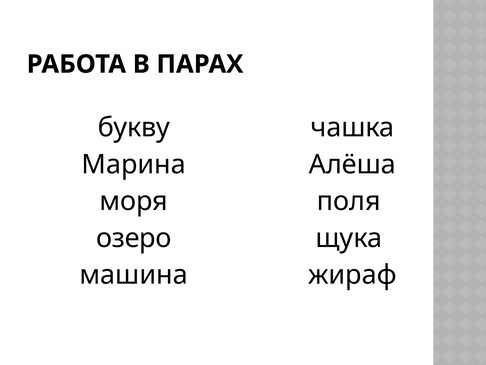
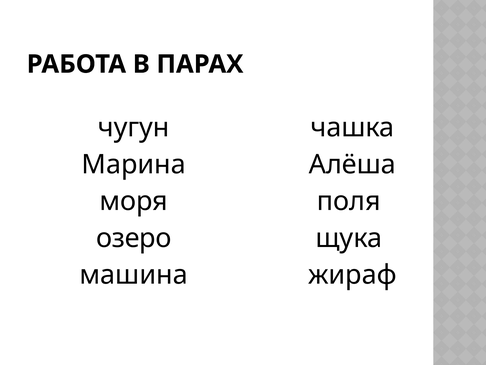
букву: букву -> чугун (134, 127)
